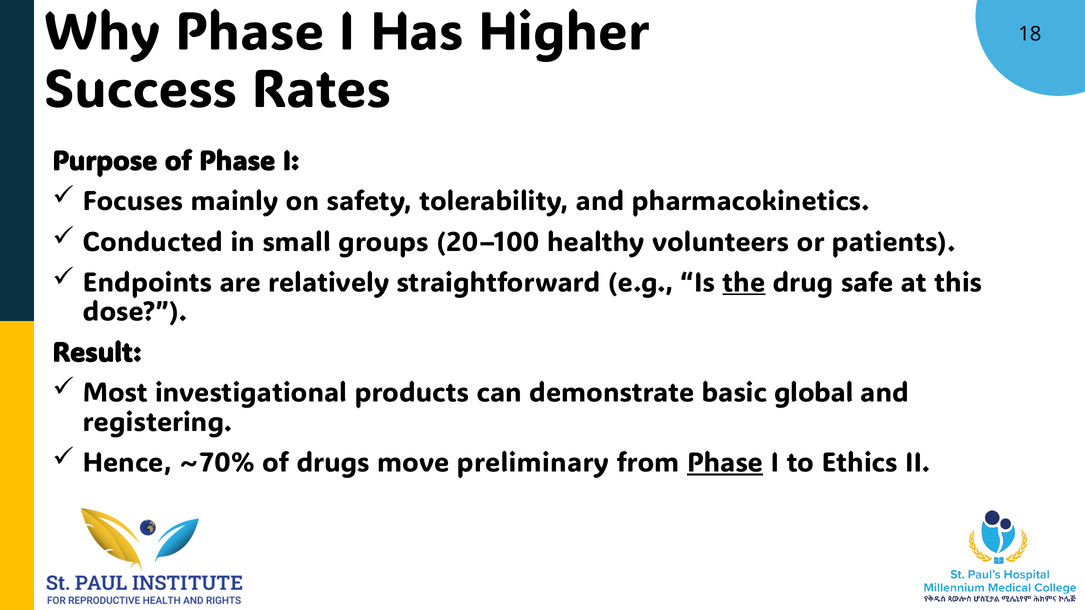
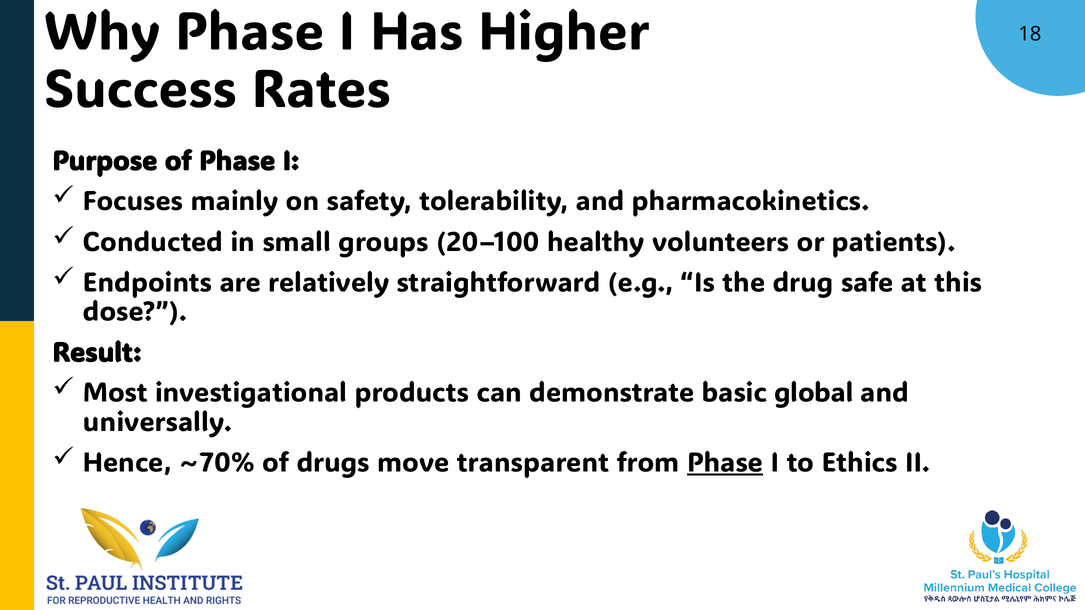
the underline: present -> none (744, 283)
registering: registering -> universally (158, 423)
preliminary: preliminary -> transparent (533, 463)
